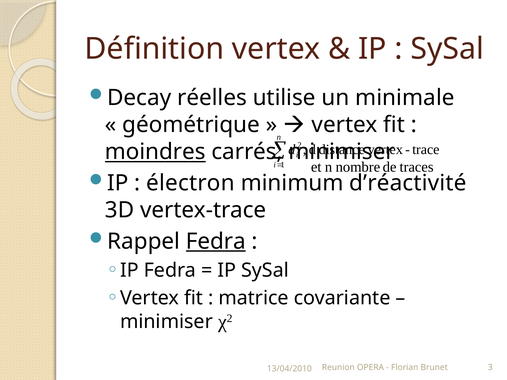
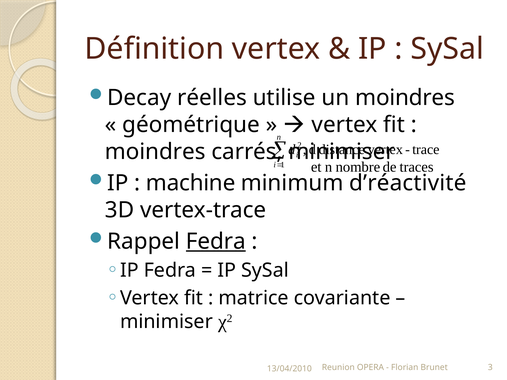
un minimale: minimale -> moindres (405, 98)
moindres underline: present -> none (155, 152)
électron: électron -> machine (191, 183)
